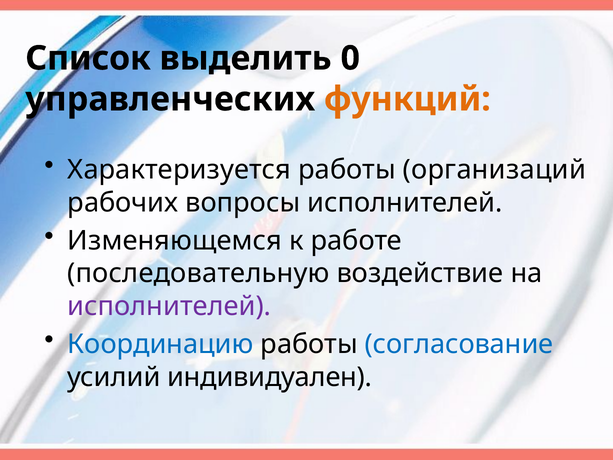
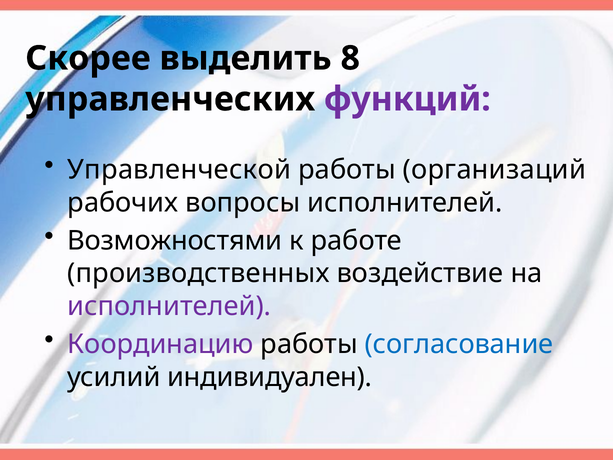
Список: Список -> Скорее (88, 58)
0: 0 -> 8 (350, 58)
функций colour: orange -> purple (407, 99)
Характеризуется: Характеризуется -> Управленческой (179, 170)
Изменяющемся: Изменяющемся -> Возможностями (175, 241)
последовательную: последовательную -> производственных (198, 273)
Координацию colour: blue -> purple (160, 344)
